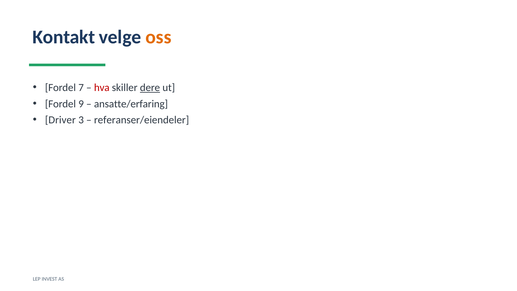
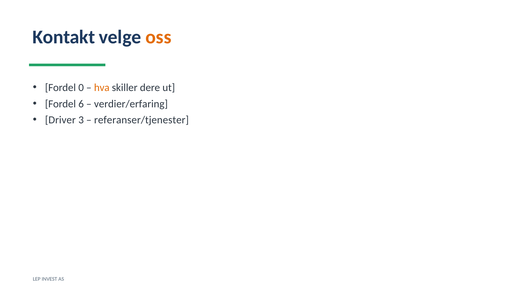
7: 7 -> 0 (81, 88)
hva colour: red -> orange (102, 88)
dere underline: present -> none (150, 88)
9: 9 -> 6 (81, 104)
ansatte/erfaring: ansatte/erfaring -> verdier/erfaring (131, 104)
referanser/eiendeler: referanser/eiendeler -> referanser/tjenester (142, 120)
